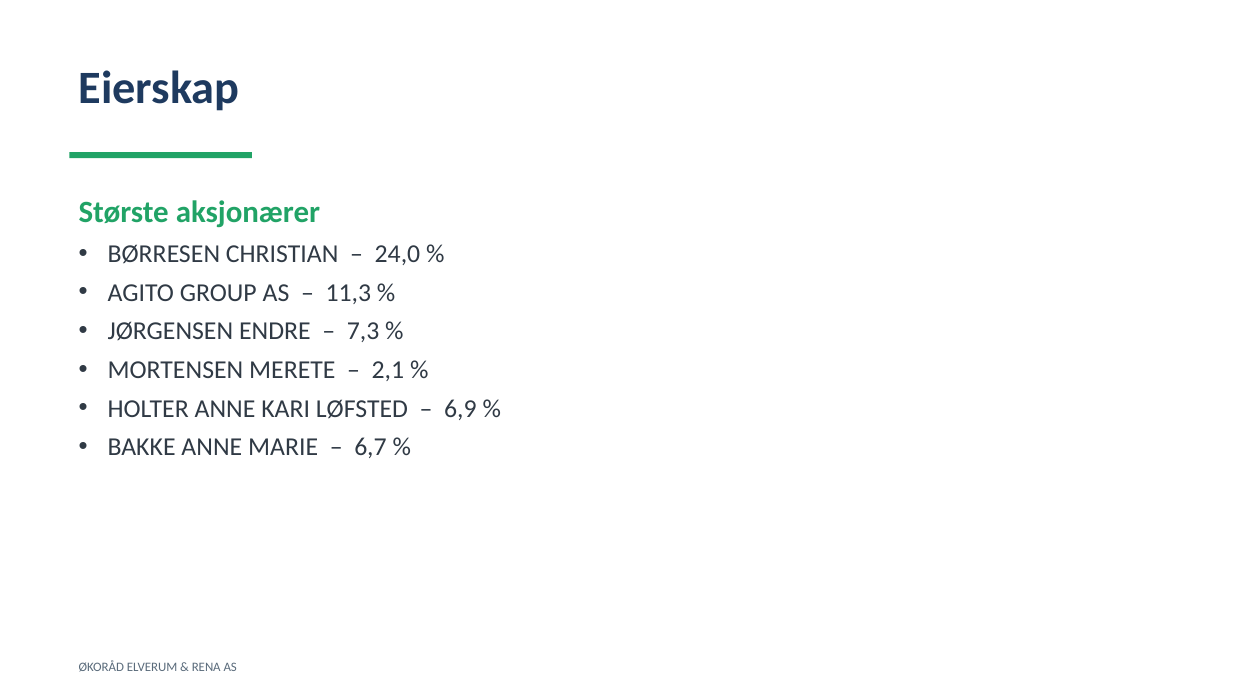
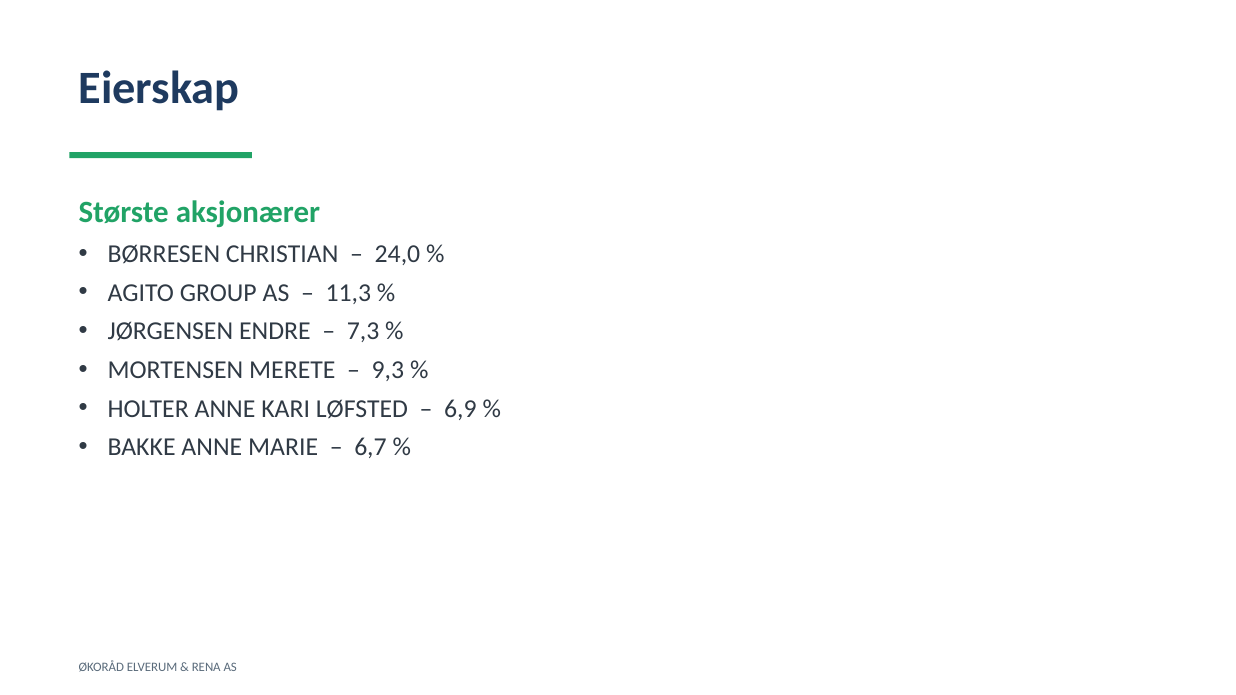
2,1: 2,1 -> 9,3 (388, 370)
